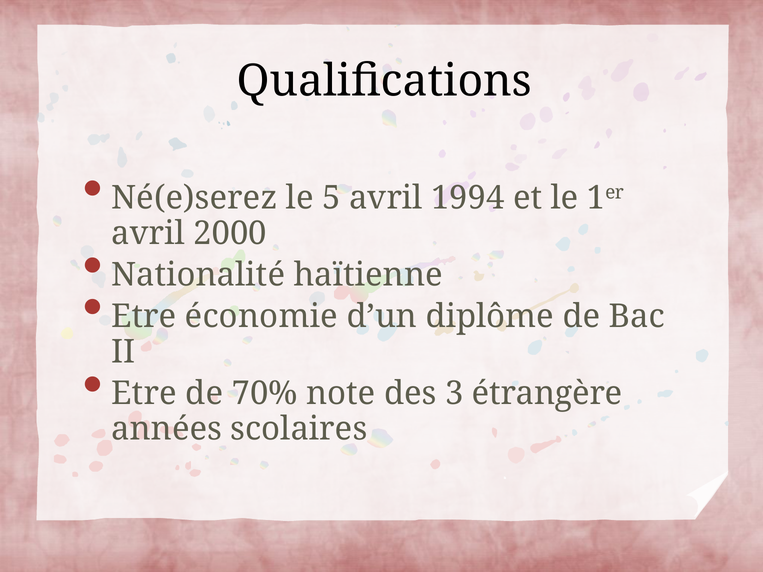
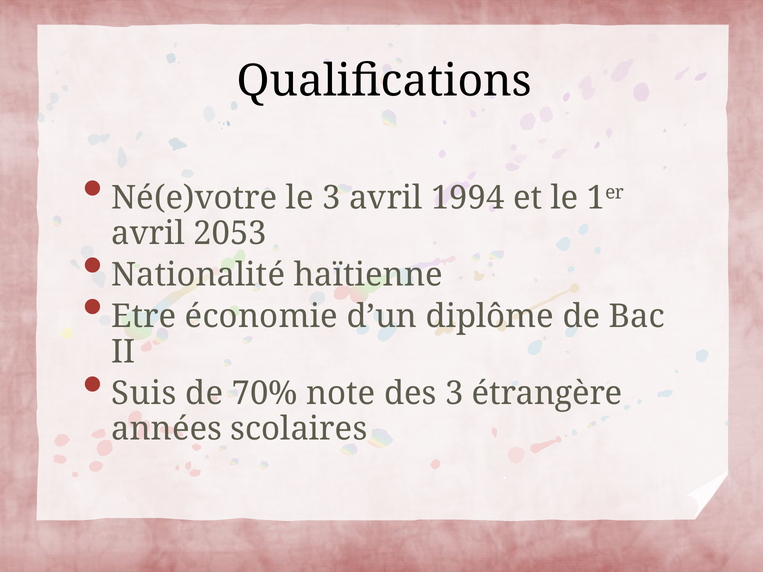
Né(e)serez: Né(e)serez -> Né(e)votre (194, 198)
le 5: 5 -> 3 (331, 198)
2000: 2000 -> 2053 (230, 233)
Etre: Etre -> Suis (144, 394)
